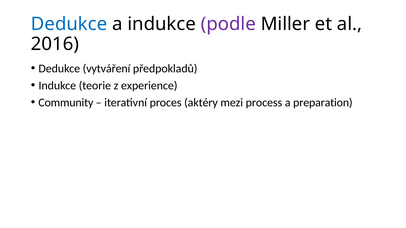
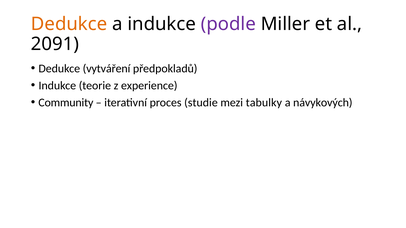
Dedukce colour: blue -> orange (69, 24)
2016: 2016 -> 2091 (55, 44)
aktéry: aktéry -> studie (201, 103)
process: process -> tabulky (264, 103)
preparation: preparation -> návykových (323, 103)
